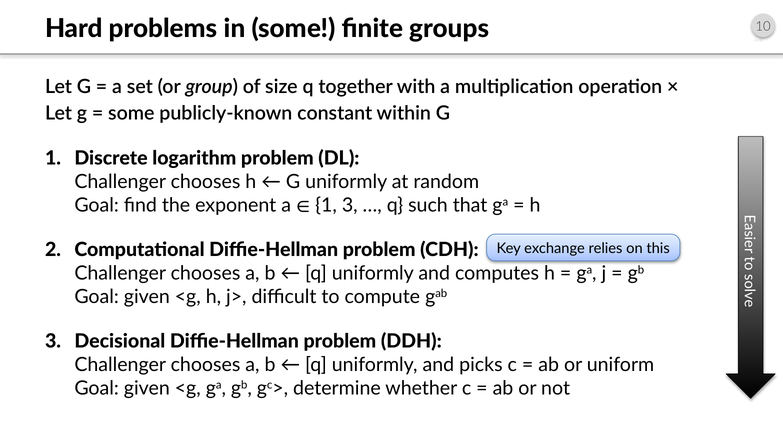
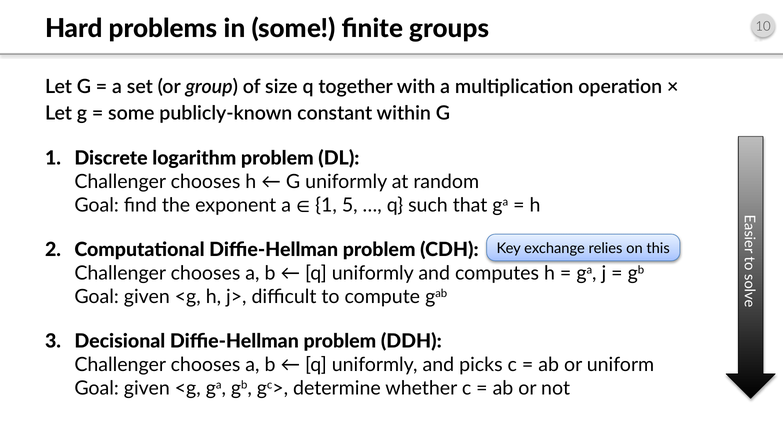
1 3: 3 -> 5 (350, 205)
